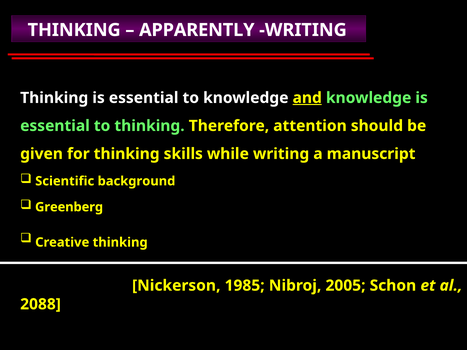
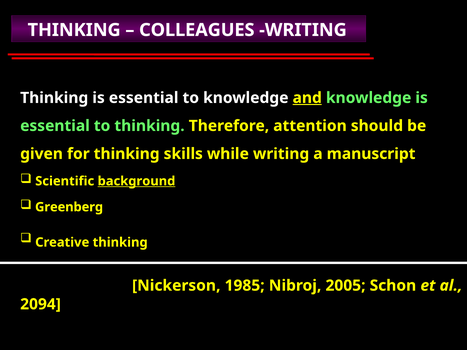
APPARENTLY: APPARENTLY -> COLLEAGUES (197, 30)
background underline: none -> present (136, 181)
2088: 2088 -> 2094 (41, 304)
